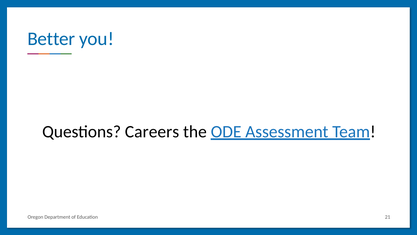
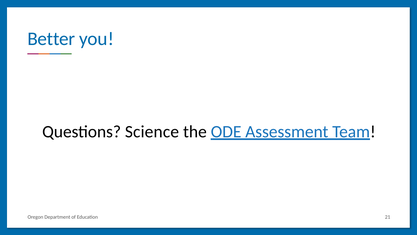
Careers: Careers -> Science (152, 131)
